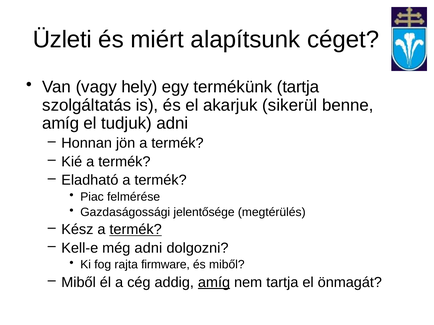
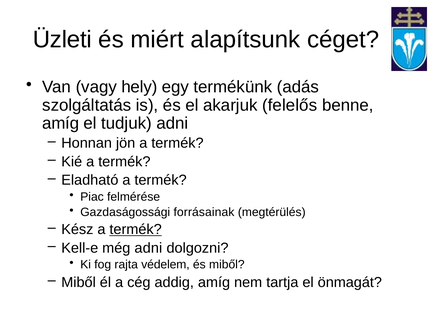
termékünk tartja: tartja -> adás (298, 87)
sikerül: sikerül -> felelős (290, 105)
jelentősége: jelentősége -> forrásainak (204, 213)
firmware: firmware -> védelem (165, 265)
amíg underline: present -> none (214, 283)
